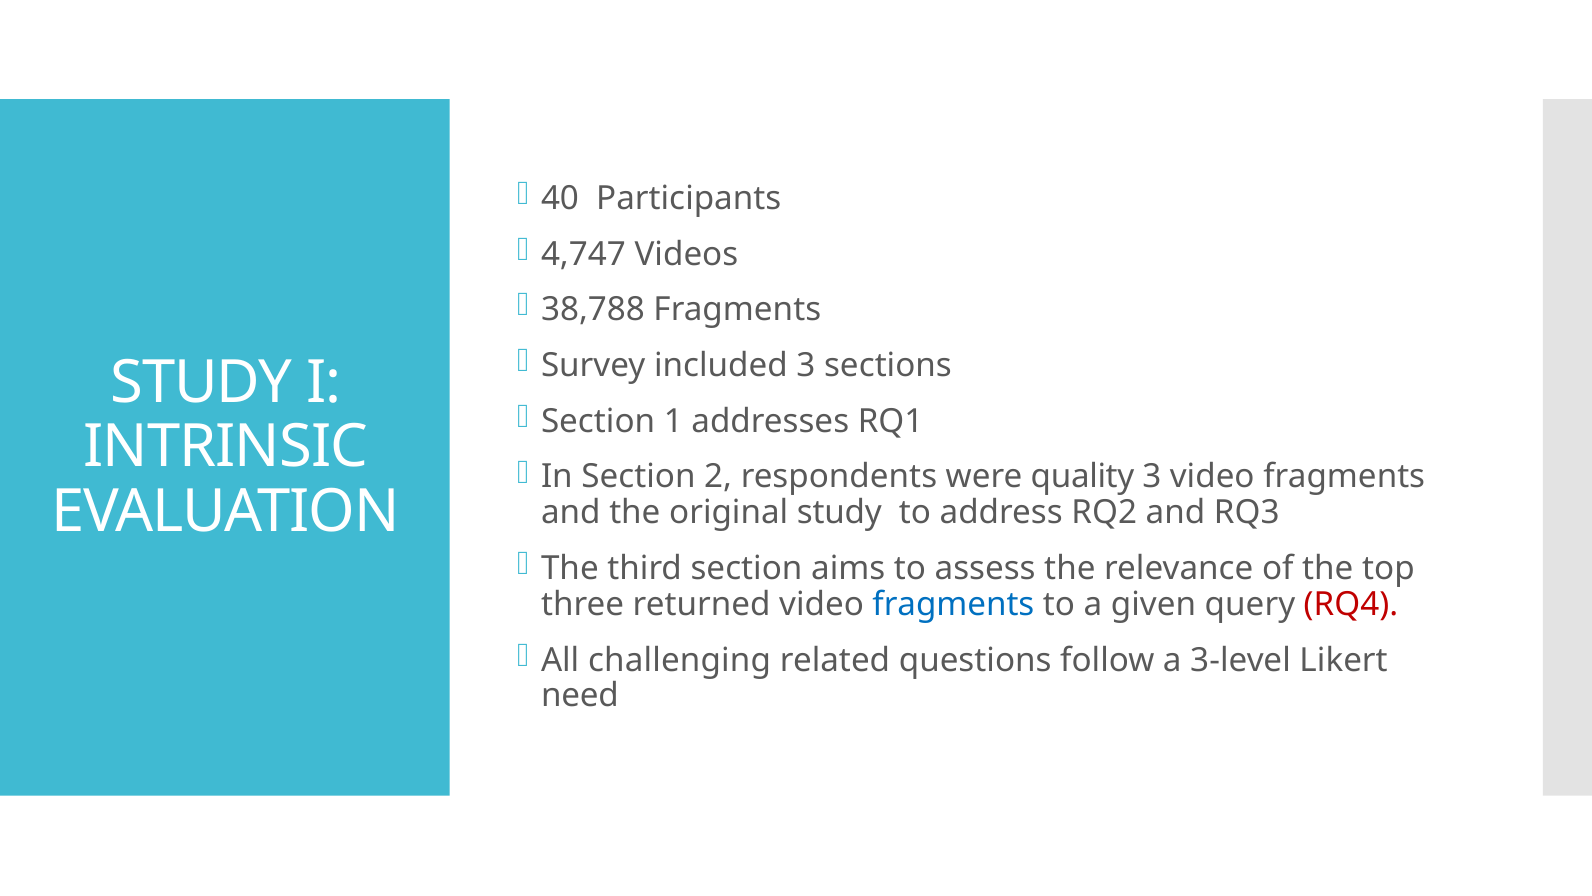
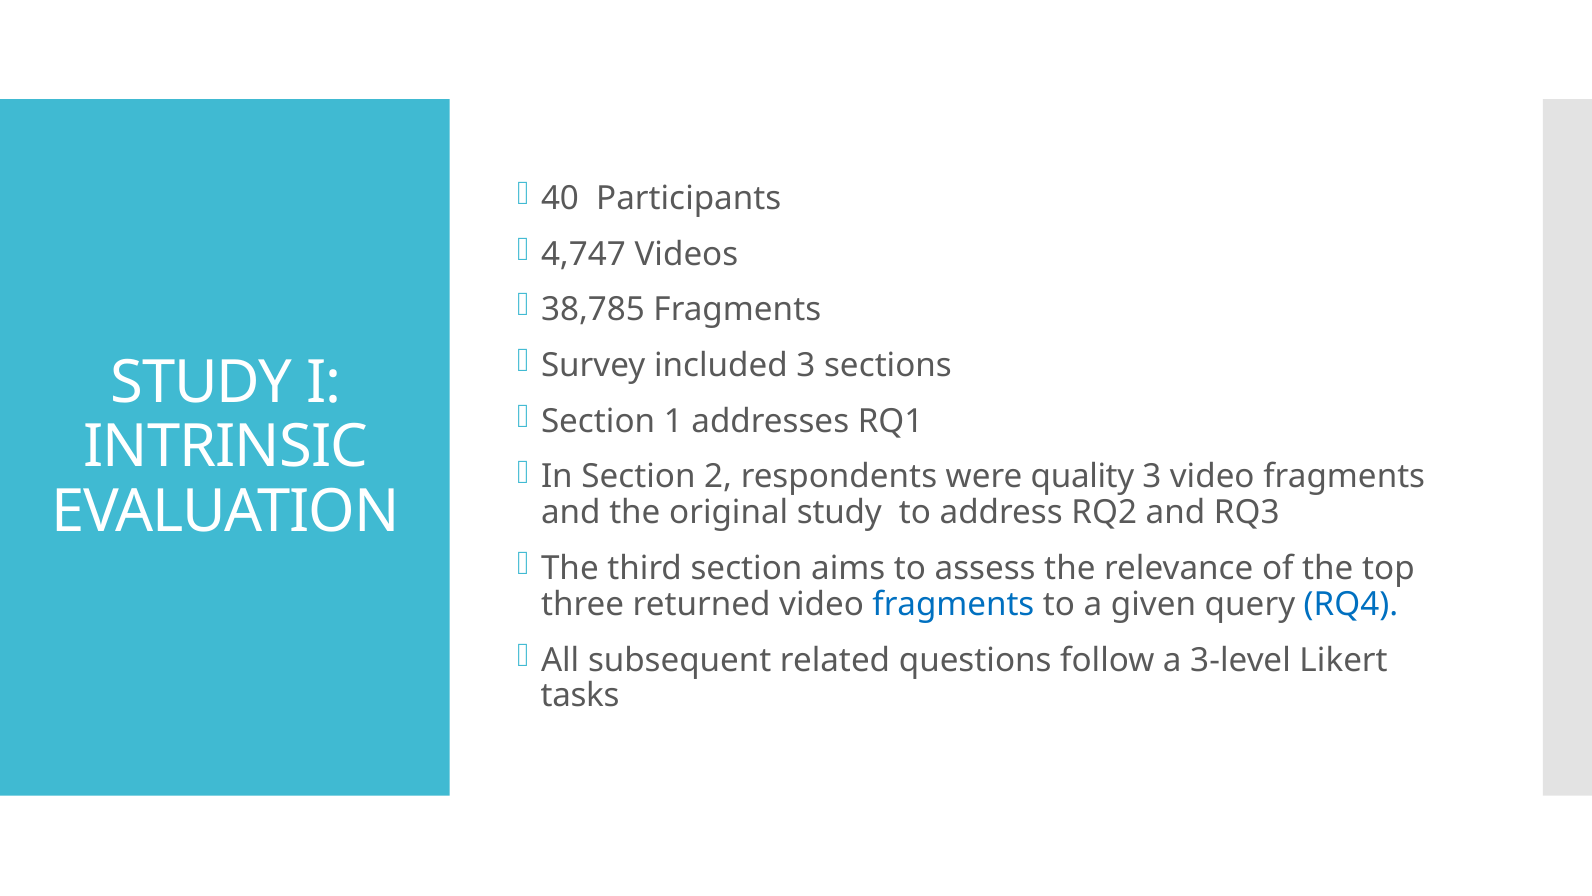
38,788: 38,788 -> 38,785 (593, 310)
RQ4 colour: red -> blue (1351, 604)
challenging: challenging -> subsequent (680, 660)
need: need -> tasks (580, 696)
